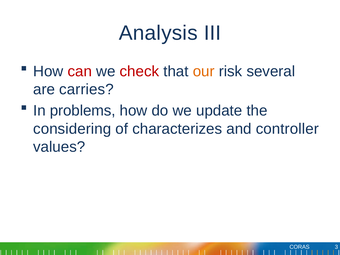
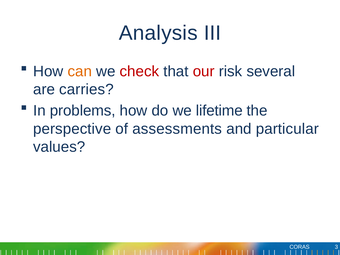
can colour: red -> orange (80, 71)
our colour: orange -> red (204, 71)
update: update -> lifetime (219, 111)
considering: considering -> perspective (72, 129)
characterizes: characterizes -> assessments (177, 129)
controller: controller -> particular (287, 129)
